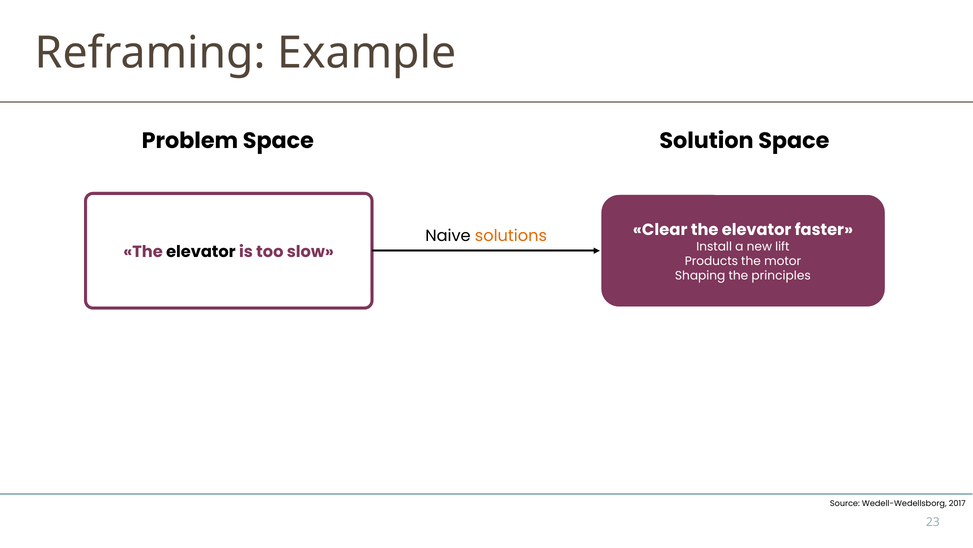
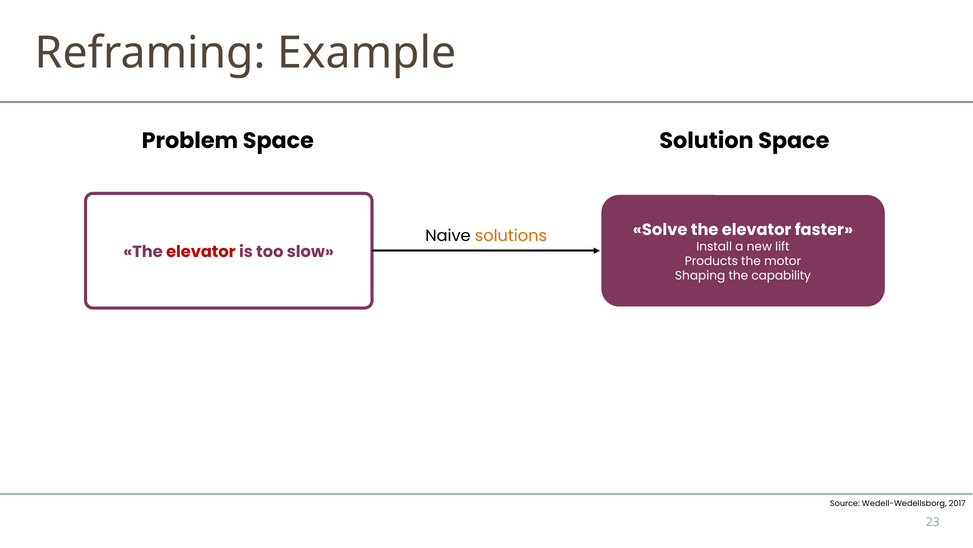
Clear: Clear -> Solve (660, 230)
elevator colour: black -> red (201, 251)
principles: principles -> capability (781, 276)
